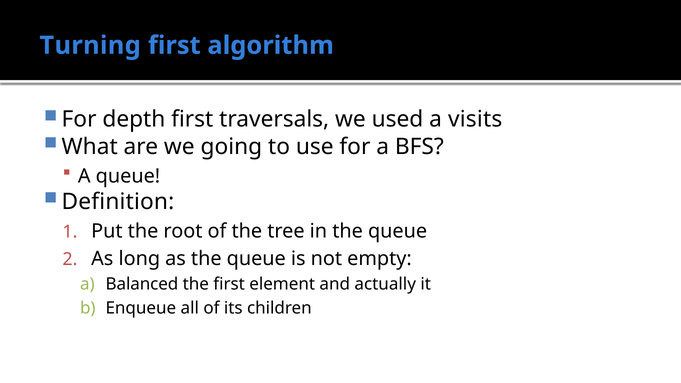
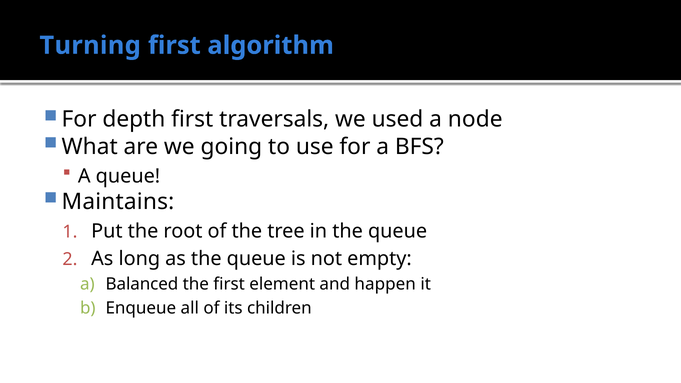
visits: visits -> node (475, 119)
Definition: Definition -> Maintains (118, 202)
actually: actually -> happen (385, 284)
